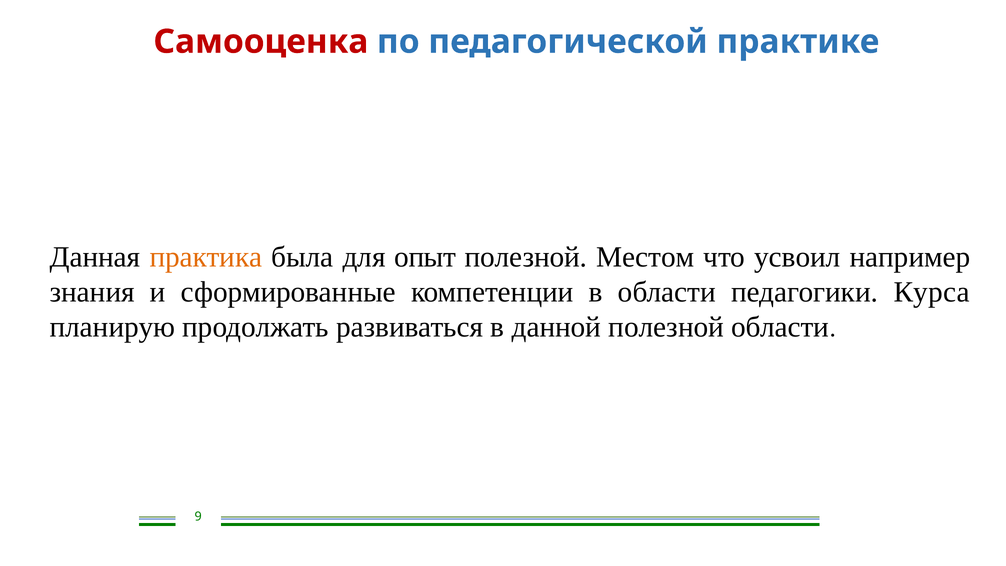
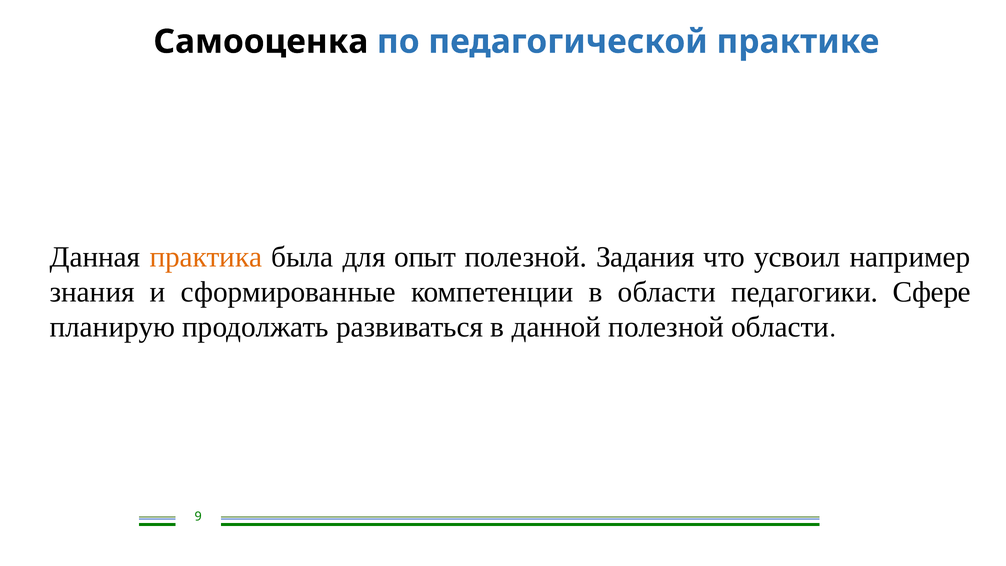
Самооценка colour: red -> black (261, 42)
Местом: Местом -> Задания (645, 257)
Курса: Курса -> Сфере (932, 292)
